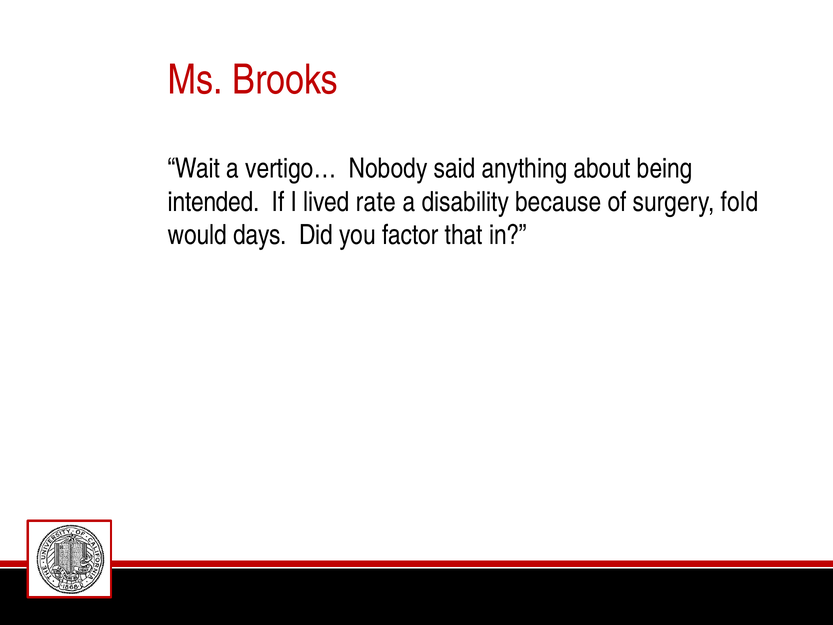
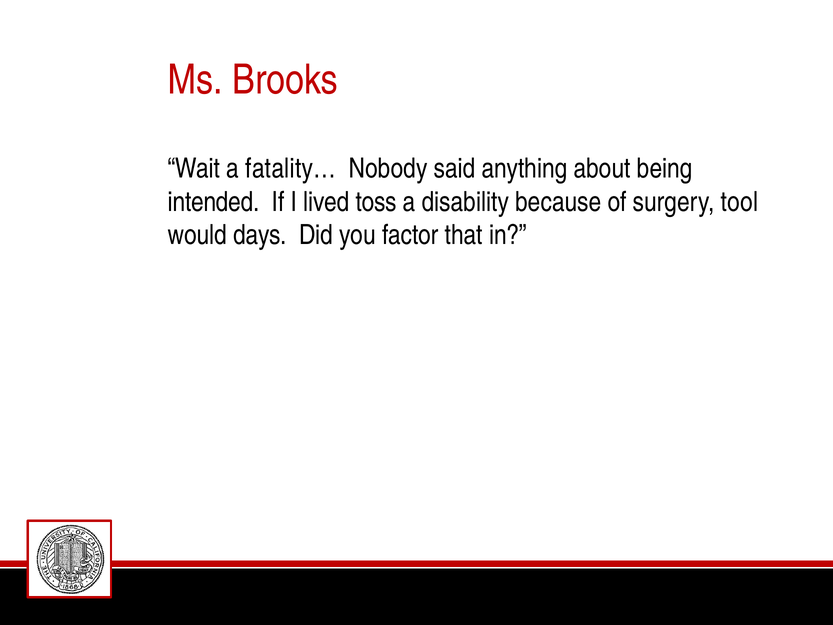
vertigo…: vertigo… -> fatality… (291, 169)
rate: rate -> toss (376, 202)
fold: fold -> tool (740, 202)
